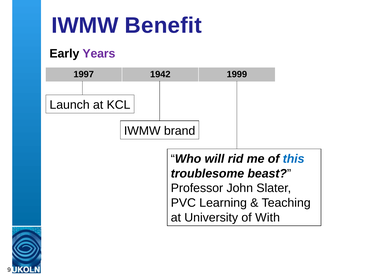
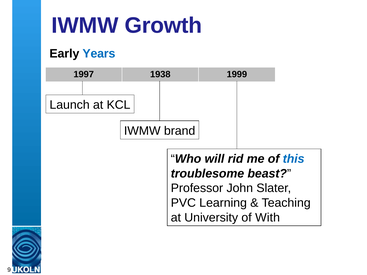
Benefit: Benefit -> Growth (163, 25)
Years colour: purple -> blue (99, 54)
1942: 1942 -> 1938 (160, 74)
